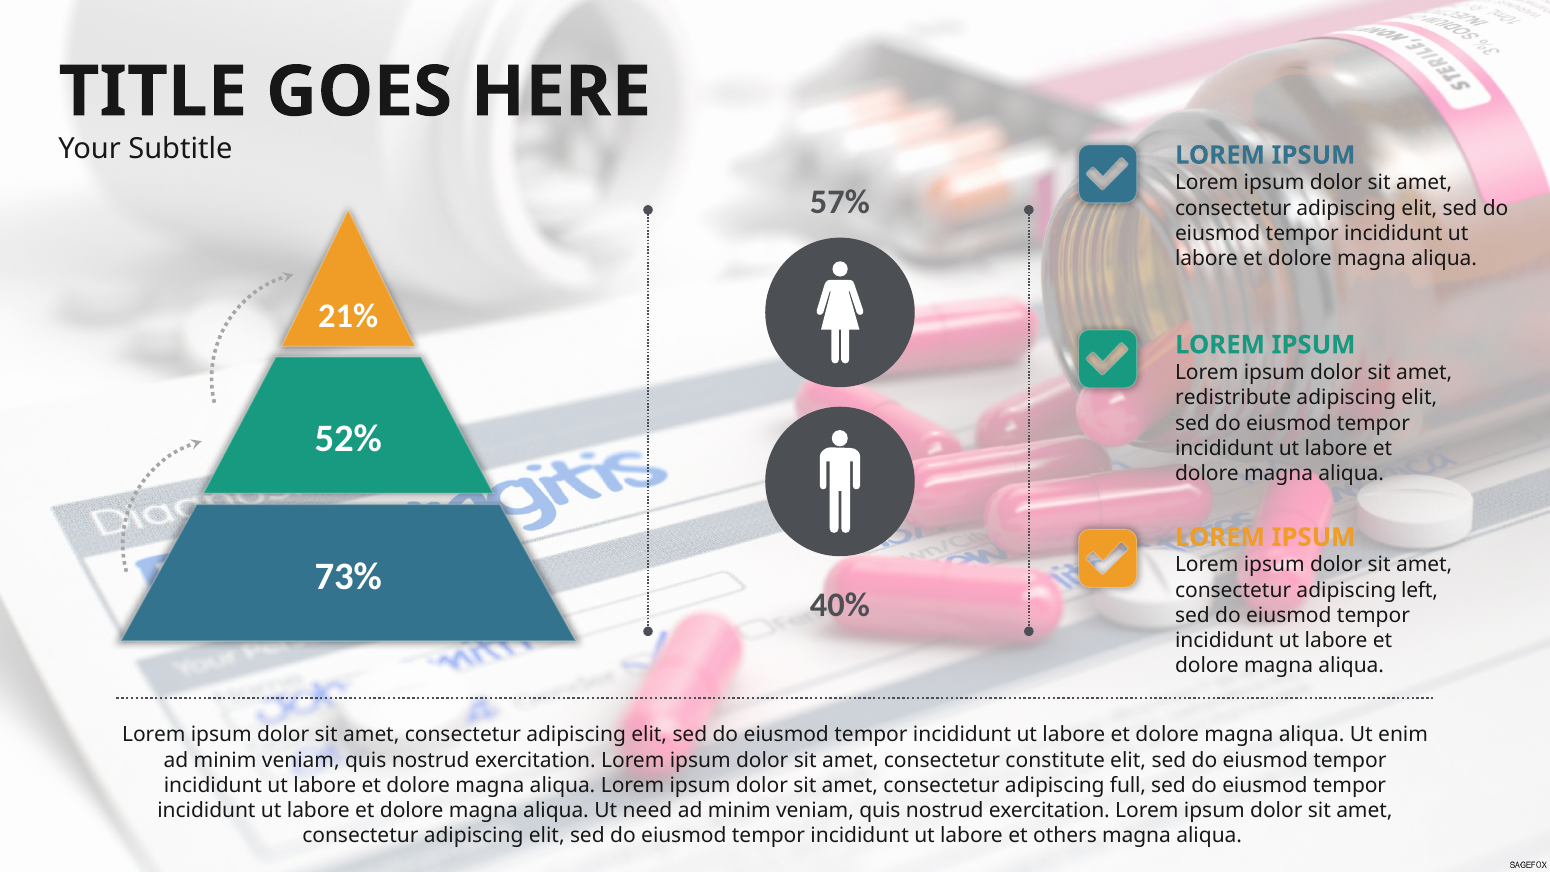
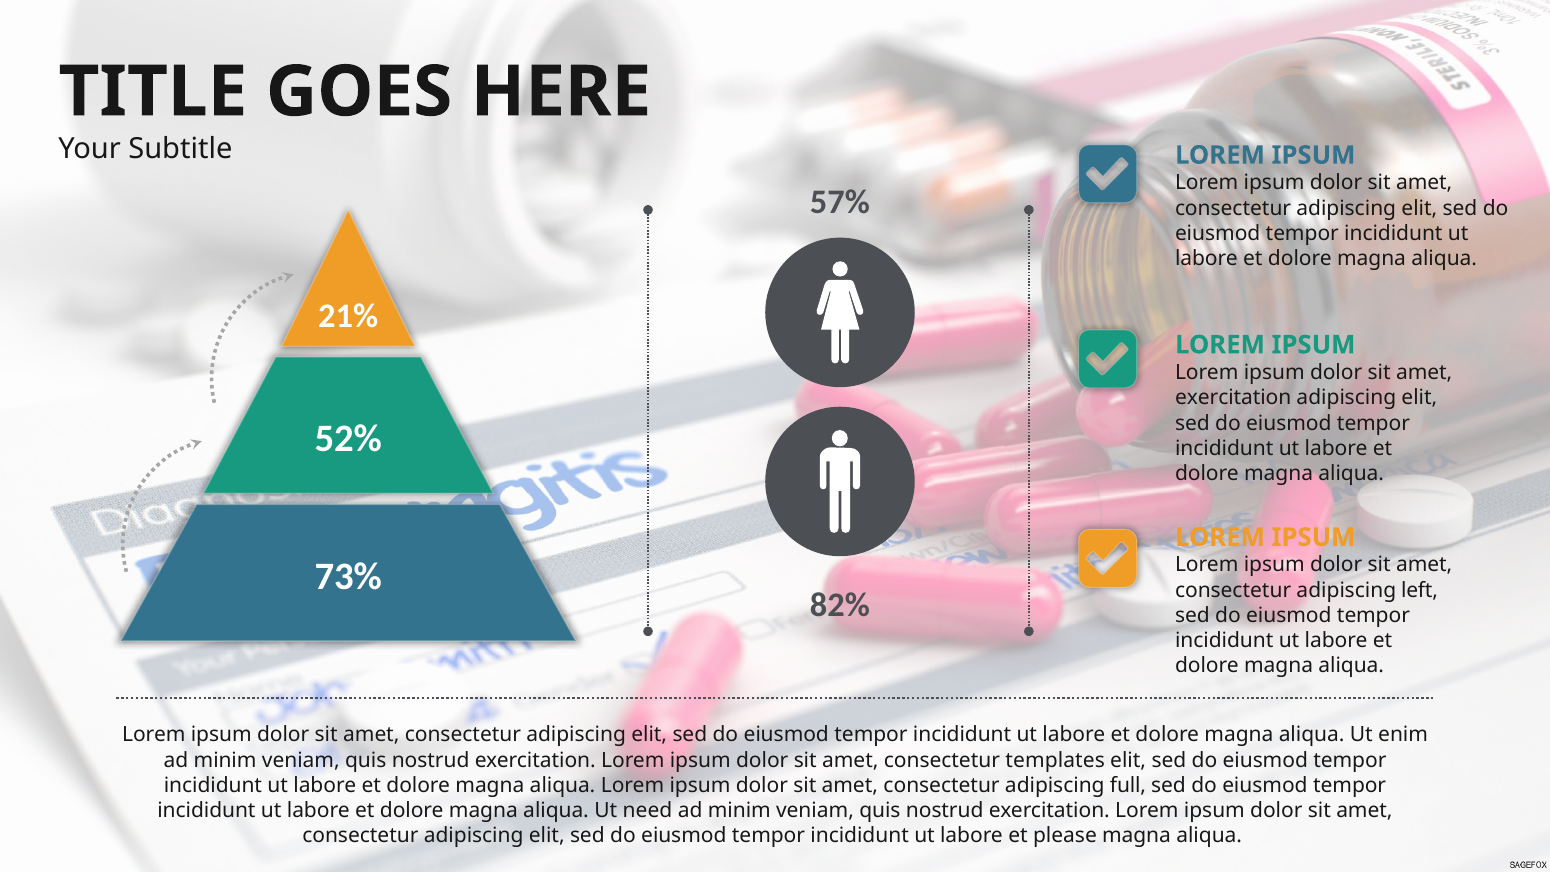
redistribute: redistribute -> exercitation (1233, 398)
40%: 40% -> 82% (840, 605)
constitute: constitute -> templates (1055, 760)
others: others -> please (1065, 836)
